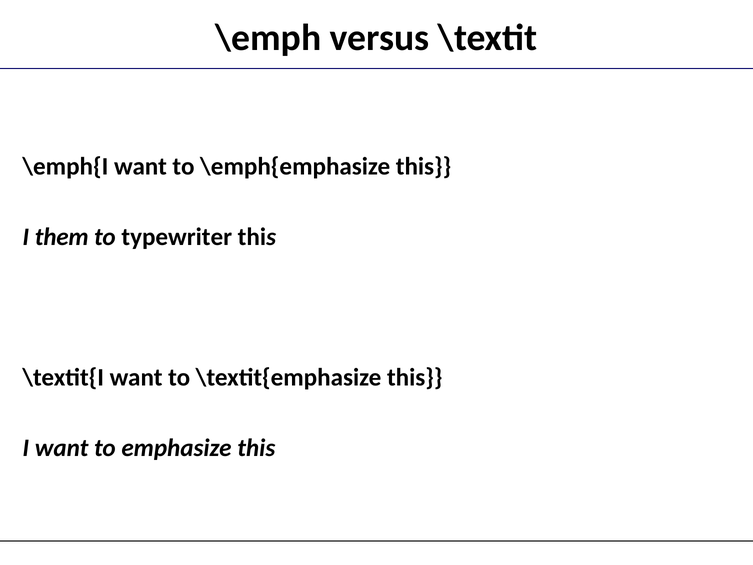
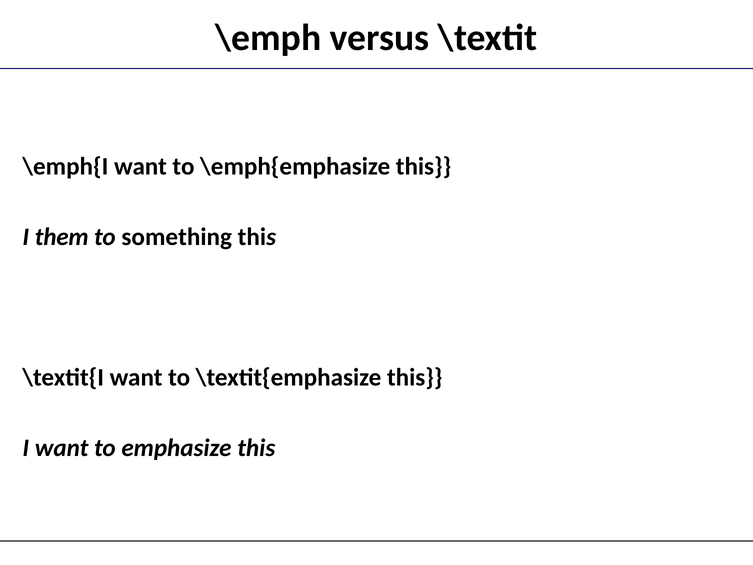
typewriter: typewriter -> something (177, 237)
